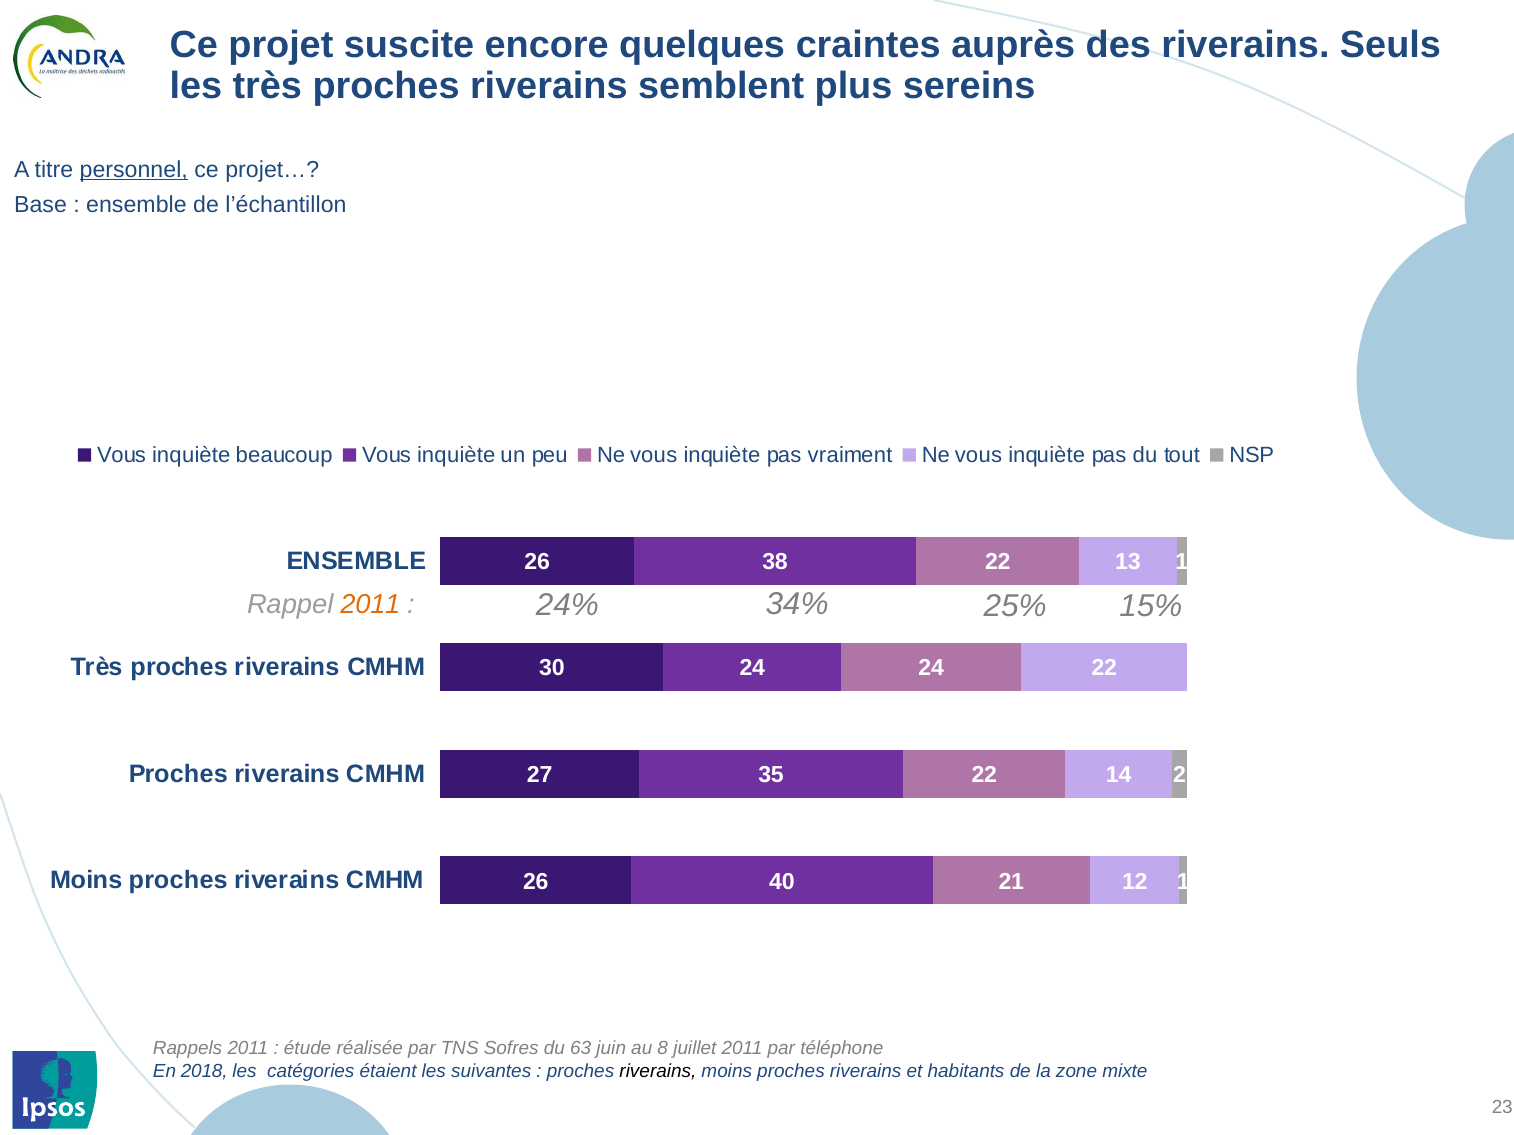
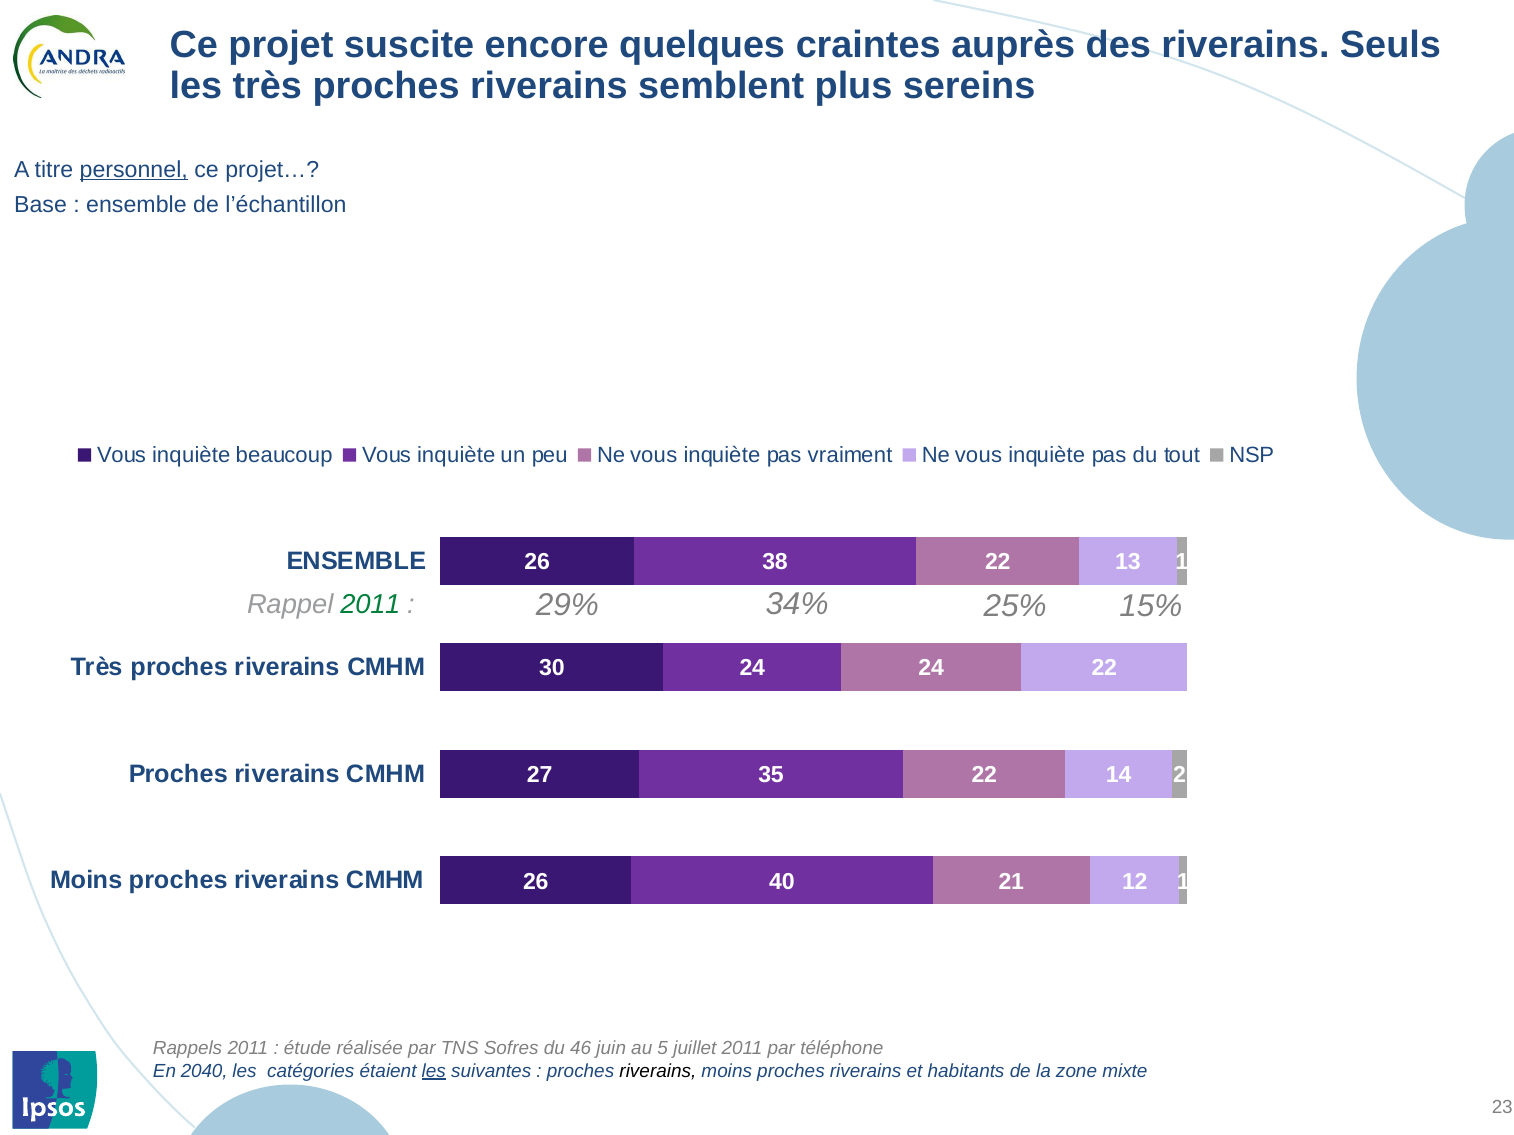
24%: 24% -> 29% (567, 605)
2011 colour: orange -> green (370, 604)
63: 63 -> 46 (581, 1049)
8: 8 -> 5 (663, 1049)
2018: 2018 -> 2040 (204, 1071)
les underline: none -> present (434, 1071)
